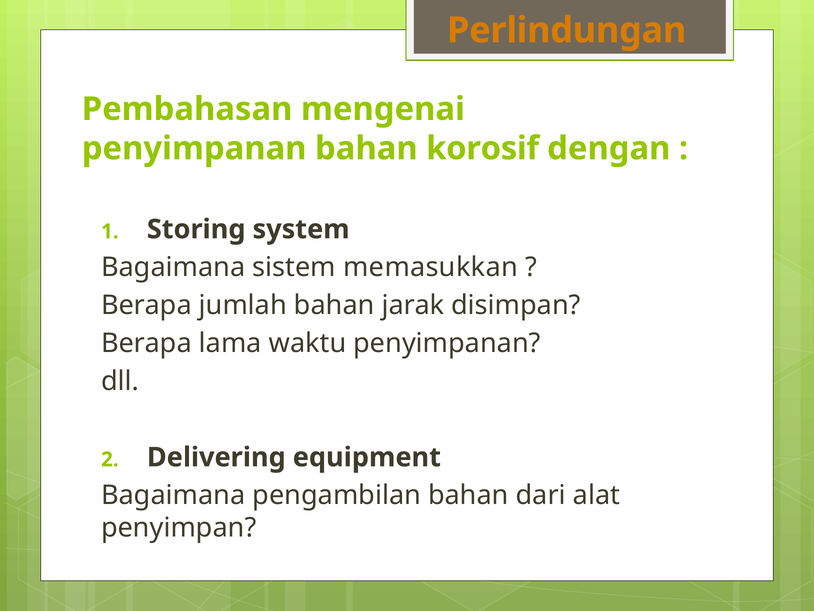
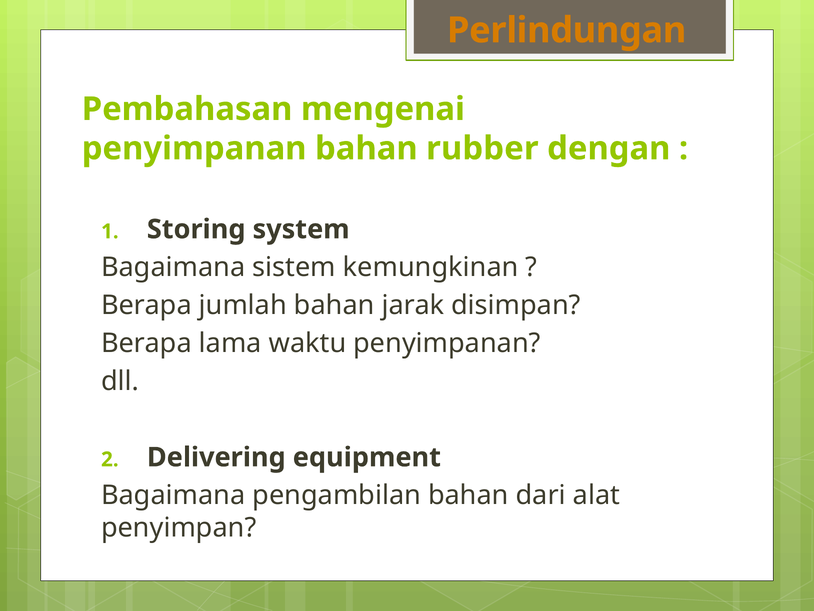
korosif: korosif -> rubber (482, 148)
memasukkan: memasukkan -> kemungkinan (431, 267)
